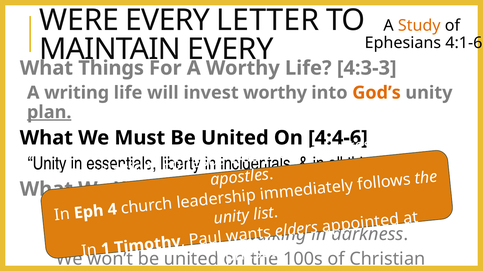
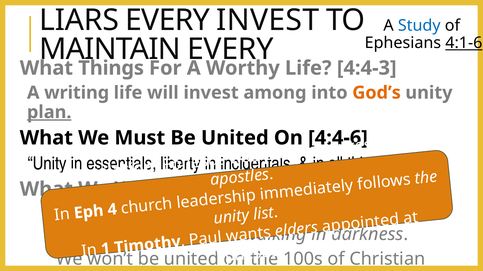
WERE: WERE -> LIARS (79, 20)
EVERY LETTER: LETTER -> INVEST (268, 20)
Study colour: orange -> blue (419, 26)
4:1-6 underline: none -> present (464, 43)
4:3-3: 4:3-3 -> 4:4-3 (367, 68)
invest worthy: worthy -> among (275, 93)
